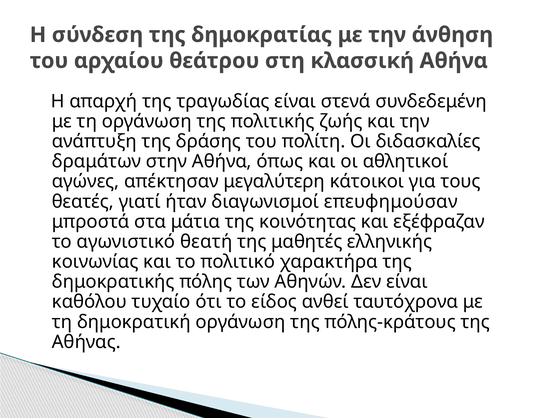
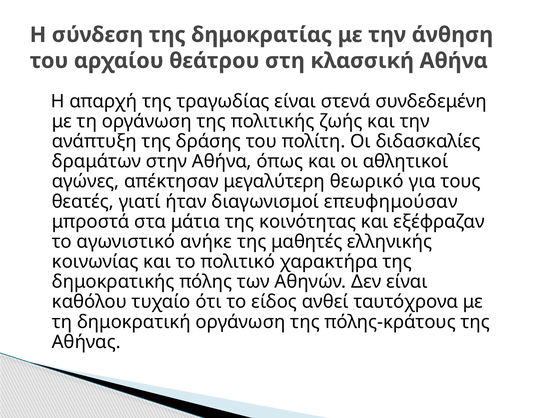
κάτοικοι: κάτοικοι -> θεωρικό (367, 181)
θεατή: θεατή -> ανήκε (206, 242)
